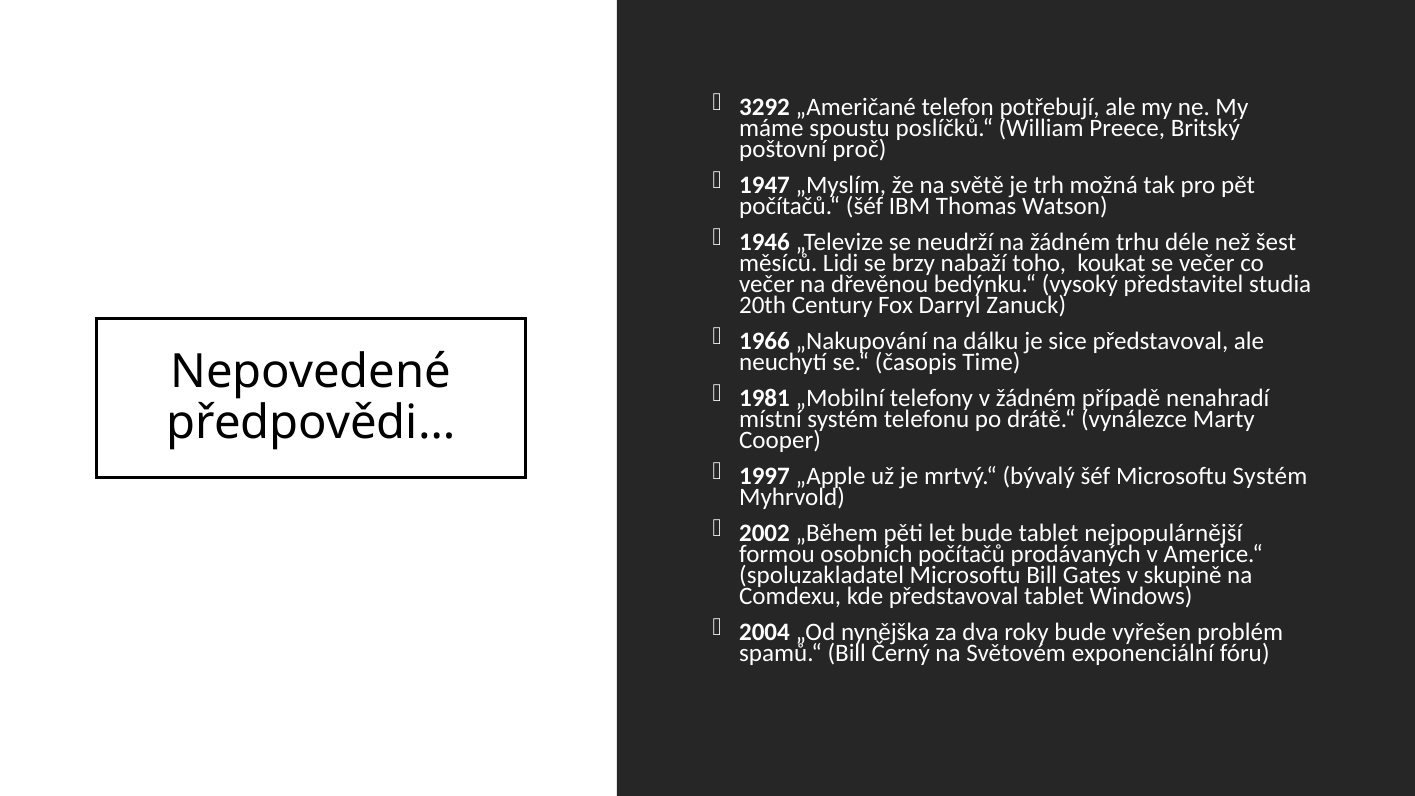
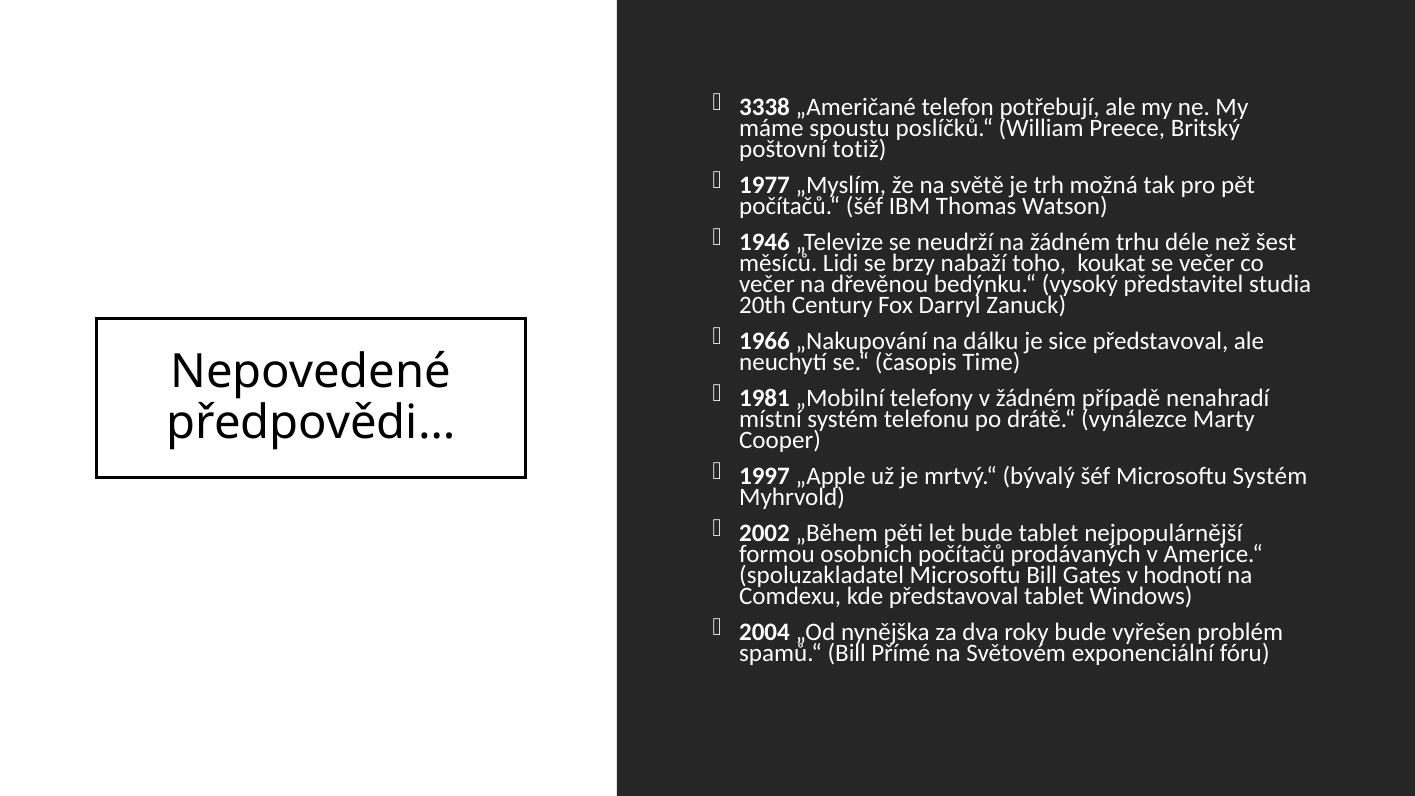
3292: 3292 -> 3338 (765, 107)
proč: proč -> totiž (859, 149)
1947: 1947 -> 1977 (765, 185)
skupině: skupině -> hodnotí (1183, 575)
Černý: Černý -> Přímé (901, 653)
